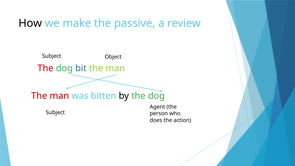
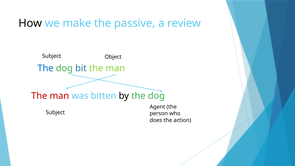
The colour: red -> blue (46, 68)
